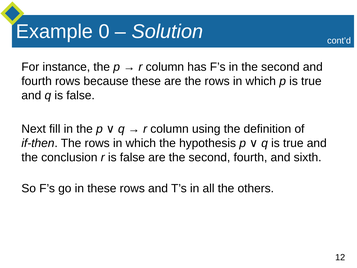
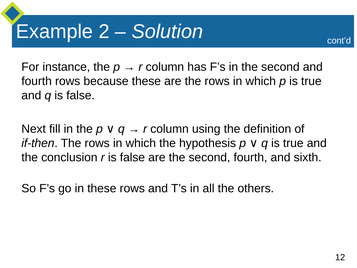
0: 0 -> 2 (104, 32)
